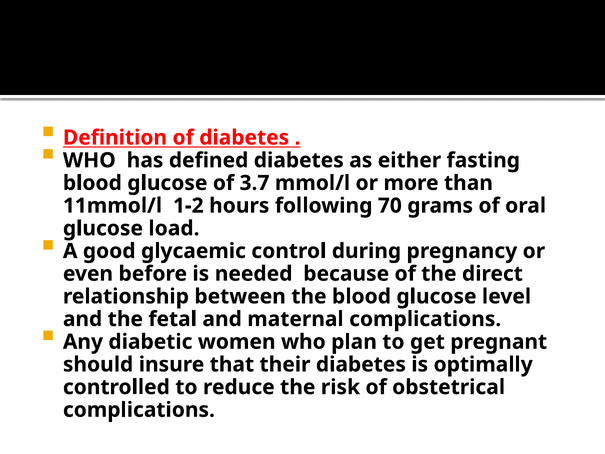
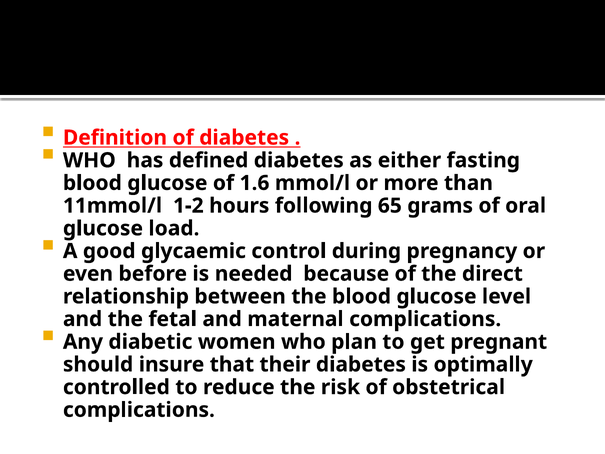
3.7: 3.7 -> 1.6 (255, 183)
70: 70 -> 65 (390, 206)
